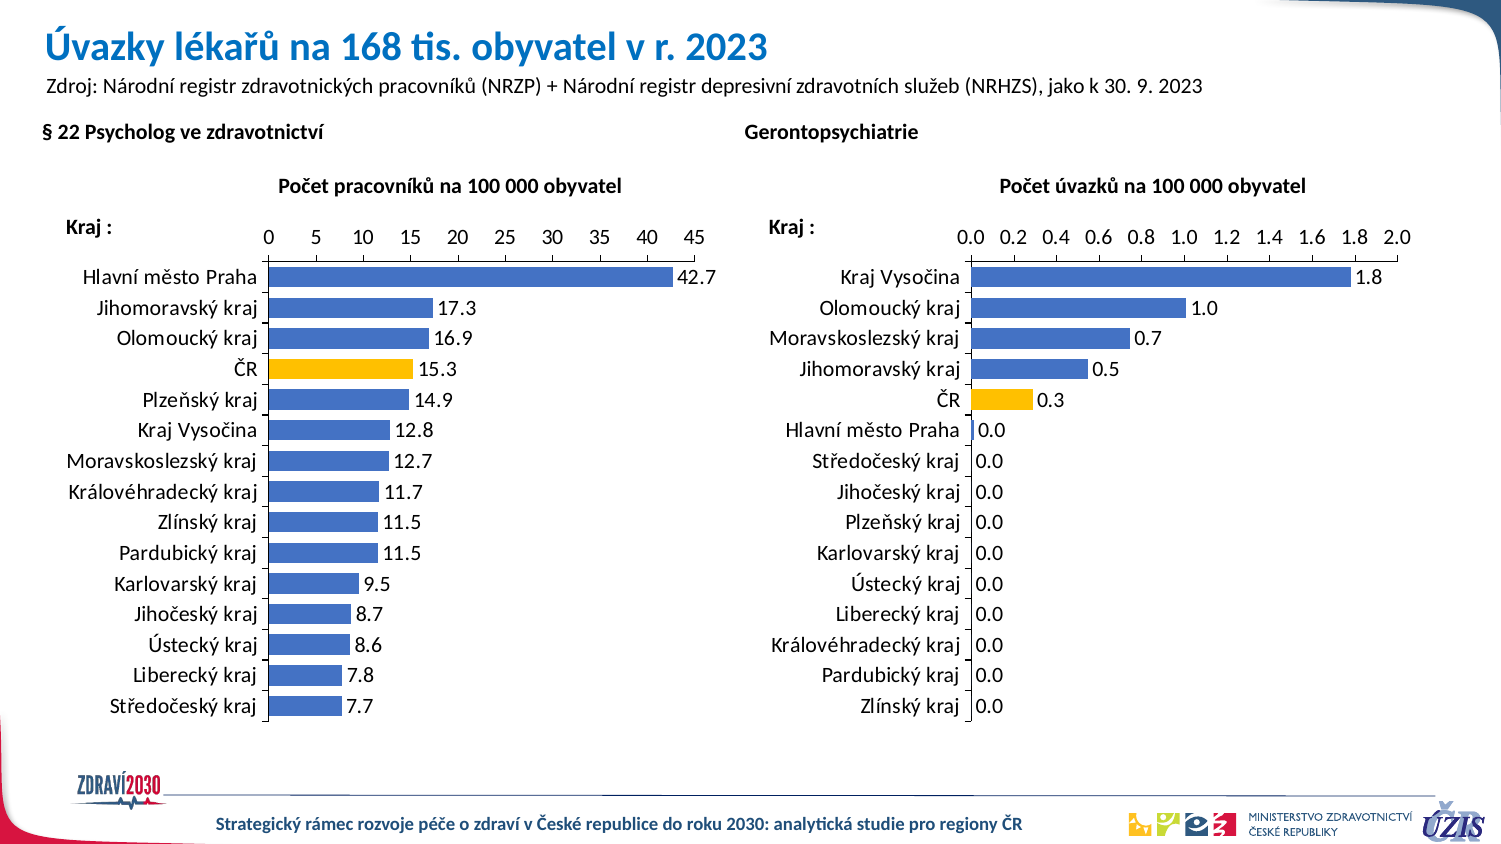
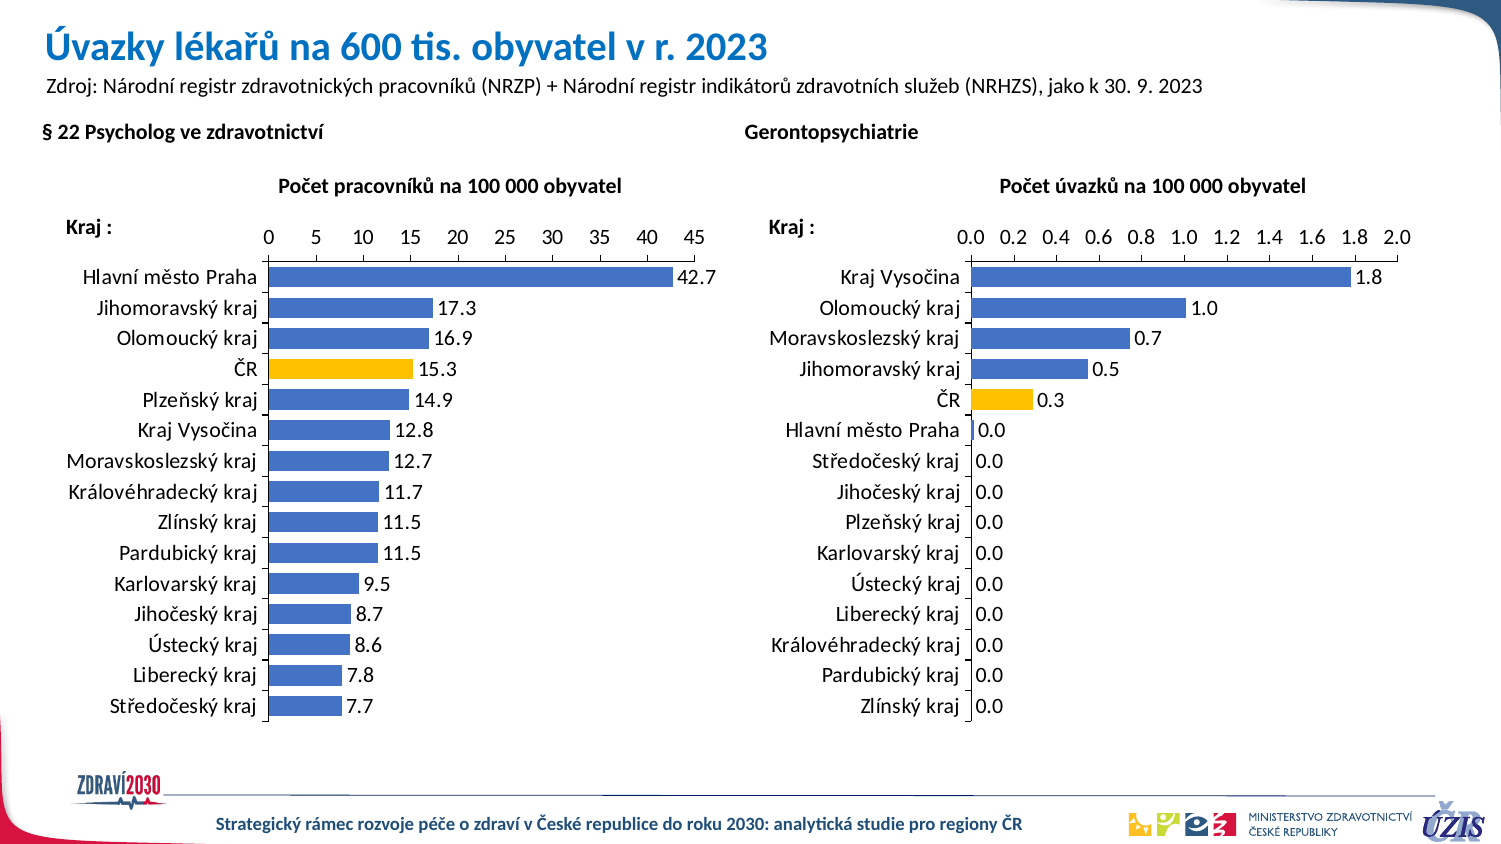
168: 168 -> 600 (371, 47)
depresivní: depresivní -> indikátorů (746, 87)
